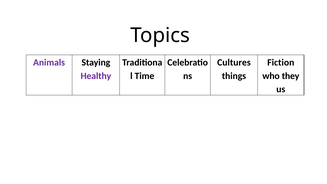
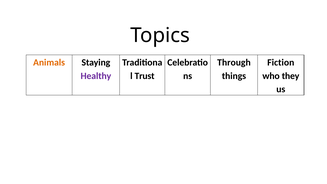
Animals colour: purple -> orange (49, 62)
Cultures: Cultures -> Through (234, 62)
Time: Time -> Trust (145, 76)
